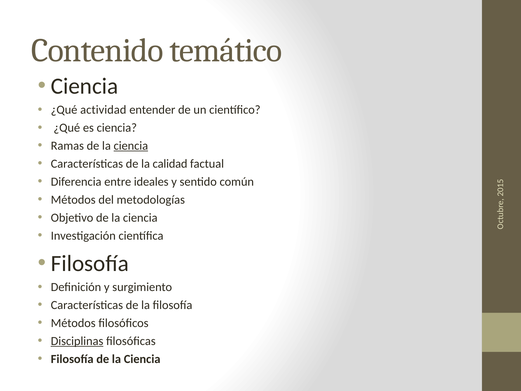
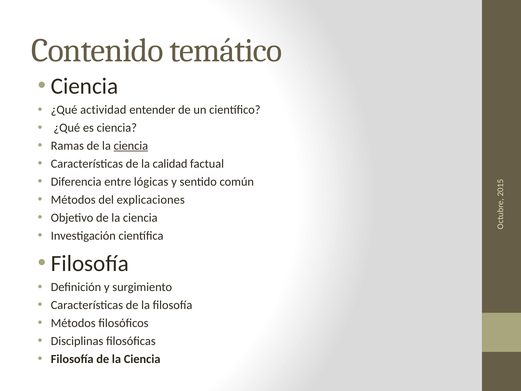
ideales: ideales -> lógicas (151, 182)
metodologías: metodologías -> explicaciones (151, 200)
Disciplinas underline: present -> none (77, 341)
